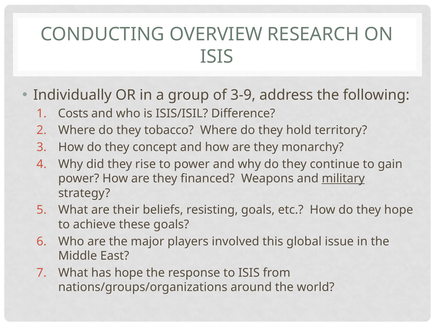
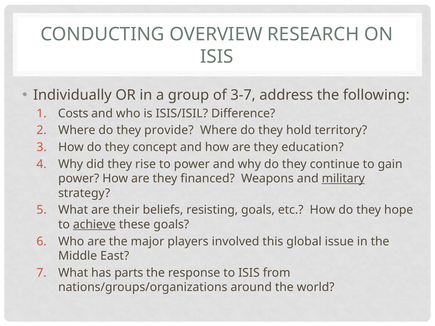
3-9: 3-9 -> 3-7 (243, 95)
tobacco: tobacco -> provide (169, 130)
monarchy: monarchy -> education (313, 147)
achieve underline: none -> present (94, 225)
has hope: hope -> parts (129, 273)
